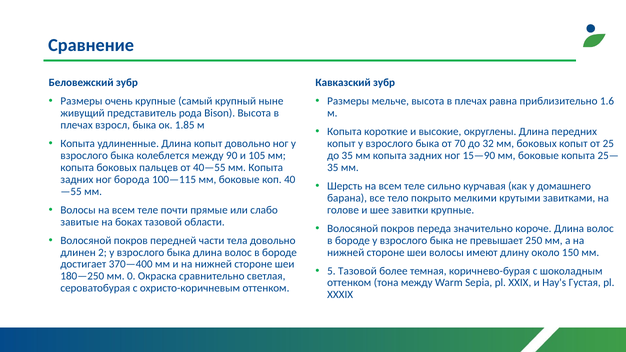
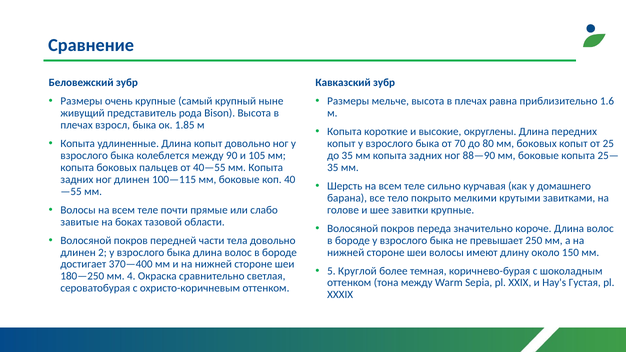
32: 32 -> 80 (488, 144)
15—90: 15—90 -> 88—90 (479, 156)
ног борода: борода -> длинен (132, 179)
5 Тазовой: Тазовой -> Круглой (357, 271)
0: 0 -> 4 (131, 276)
